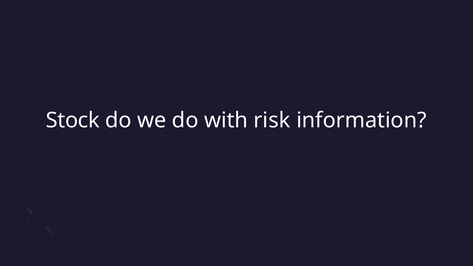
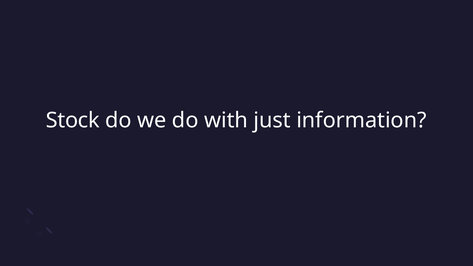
risk: risk -> just (272, 120)
